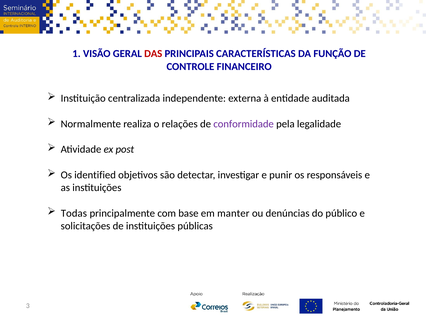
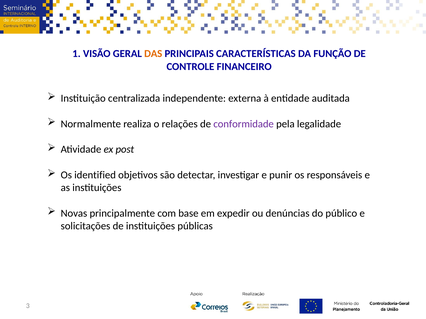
DAS colour: red -> orange (153, 54)
Todas: Todas -> Novas (74, 214)
manter: manter -> expedir (233, 214)
